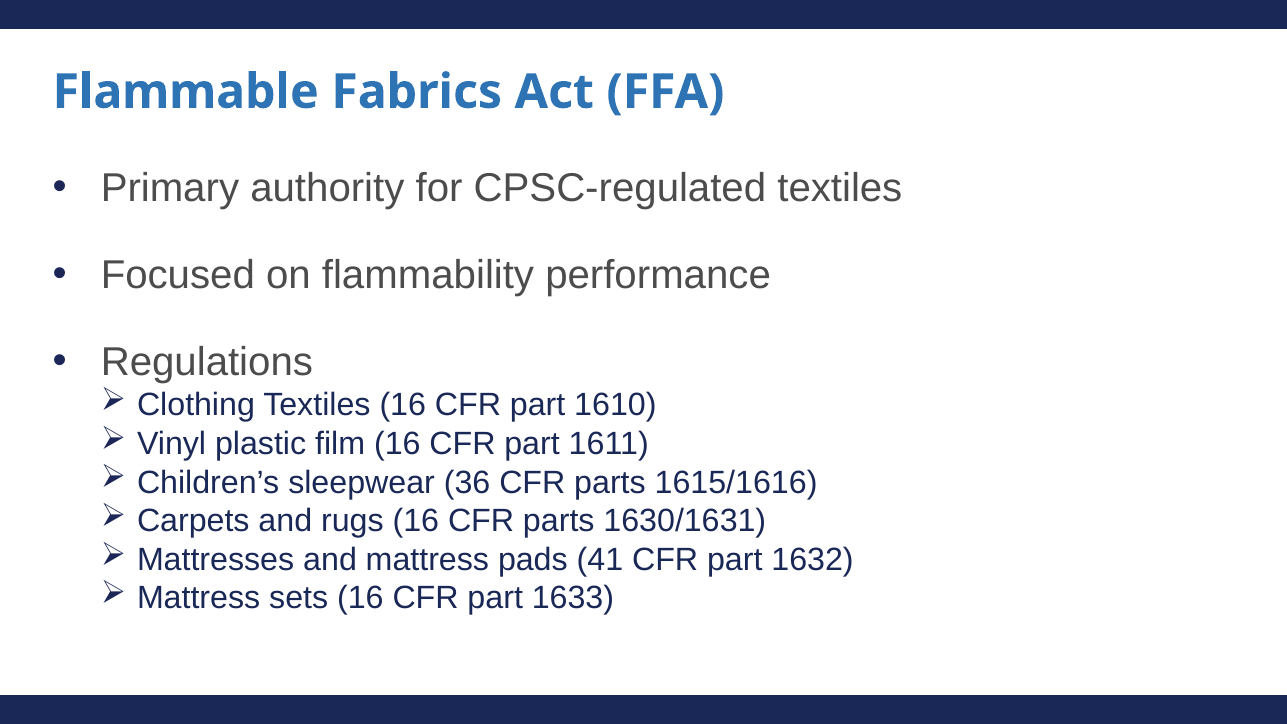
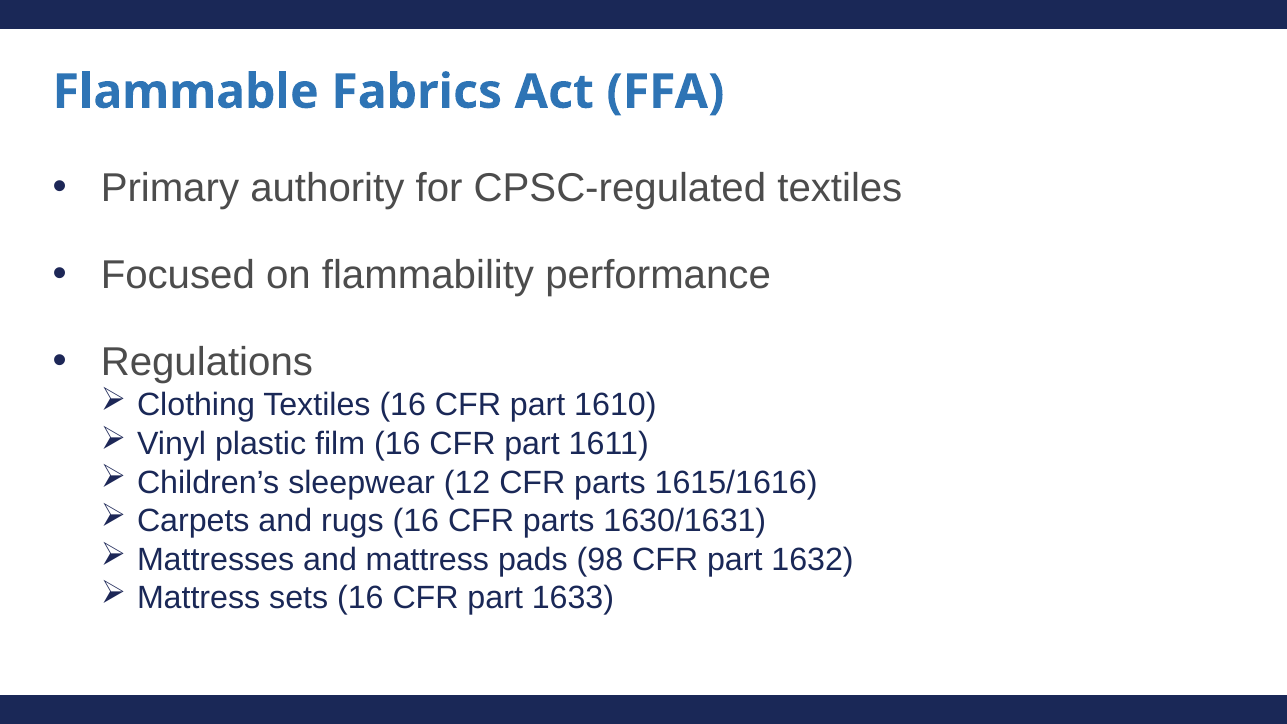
36: 36 -> 12 (467, 482)
41: 41 -> 98 (600, 560)
